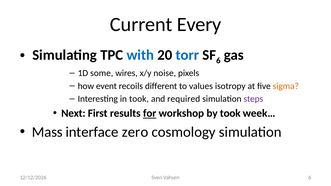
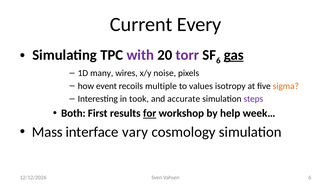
with colour: blue -> purple (140, 55)
torr colour: blue -> purple (187, 55)
gas underline: none -> present (234, 55)
some: some -> many (102, 73)
different: different -> multiple (161, 86)
required: required -> accurate (184, 99)
Next: Next -> Both (73, 113)
by took: took -> help (230, 113)
zero: zero -> vary (135, 132)
